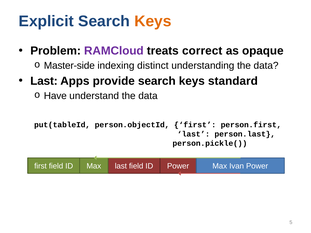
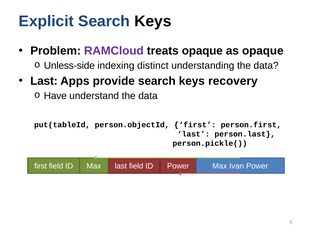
Keys colour: orange -> black (153, 21)
treats correct: correct -> opaque (202, 51)
Master-side: Master-side -> Unless-side (69, 66)
standard: standard -> recovery (233, 81)
